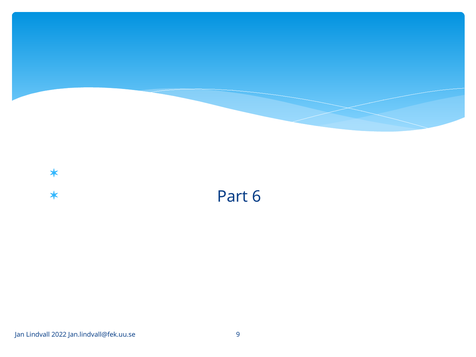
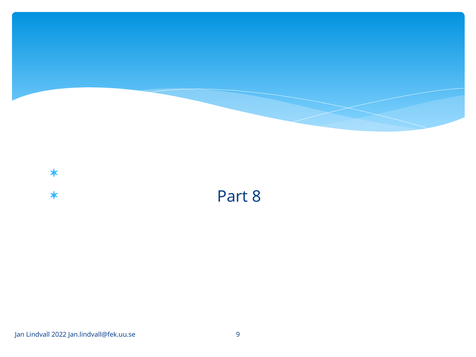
6: 6 -> 8 (257, 197)
